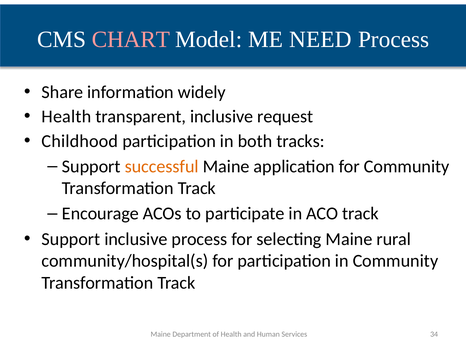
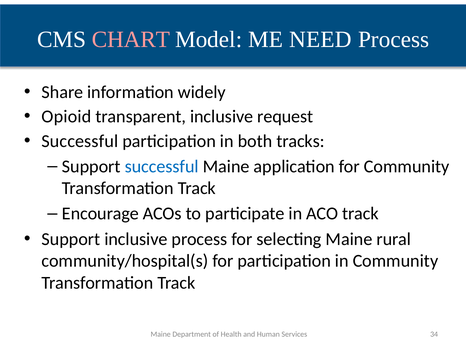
Health: Health -> Opioid (66, 116)
Childhood: Childhood -> Successful (80, 141)
successful colour: orange -> blue (162, 166)
